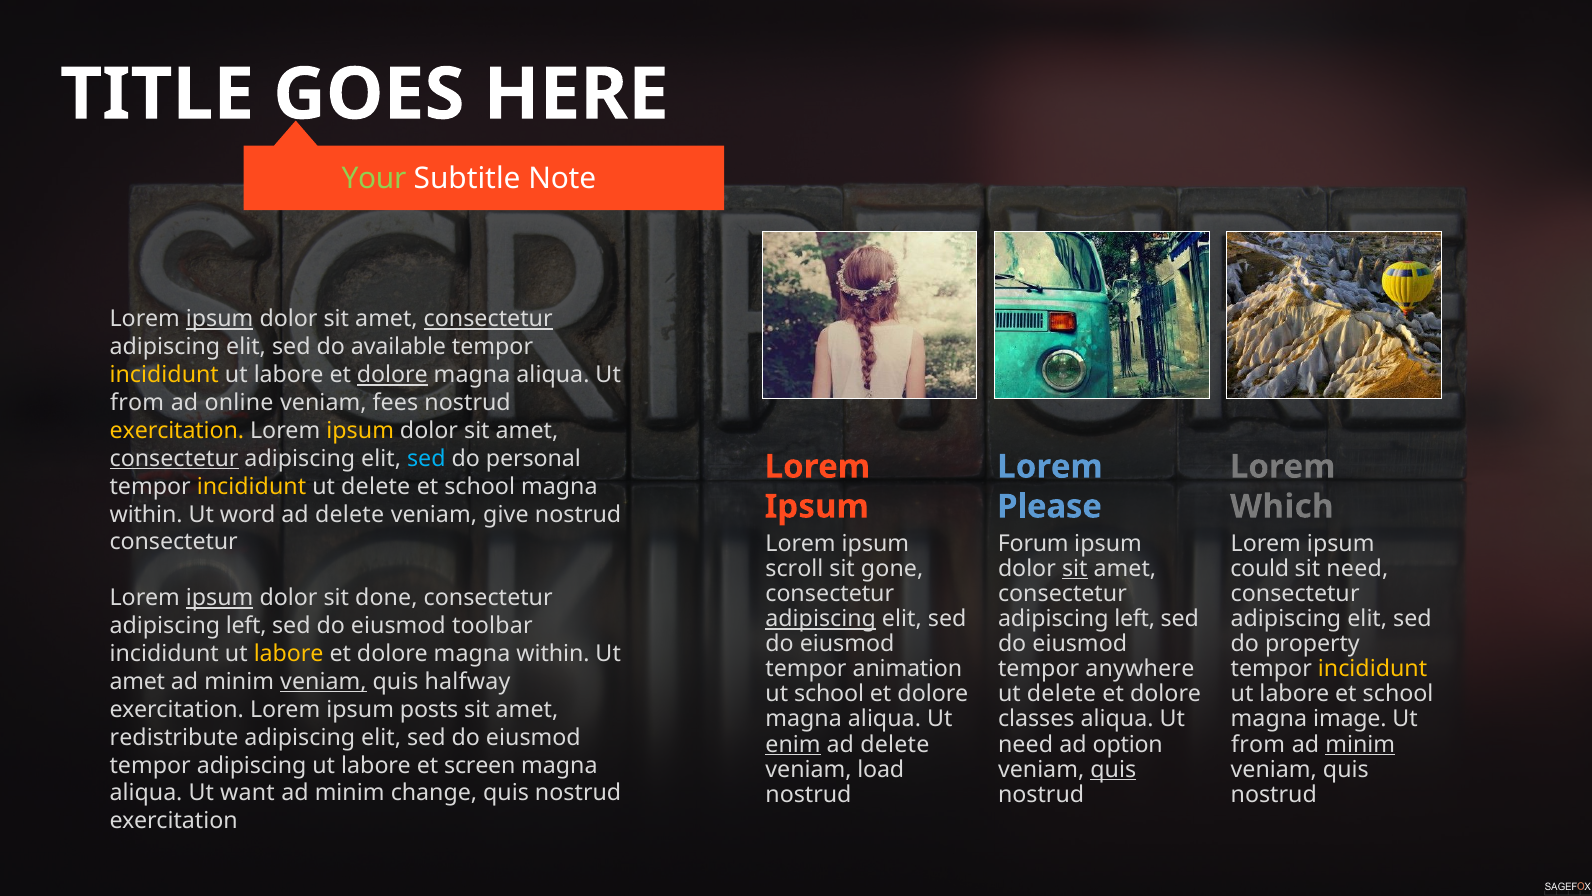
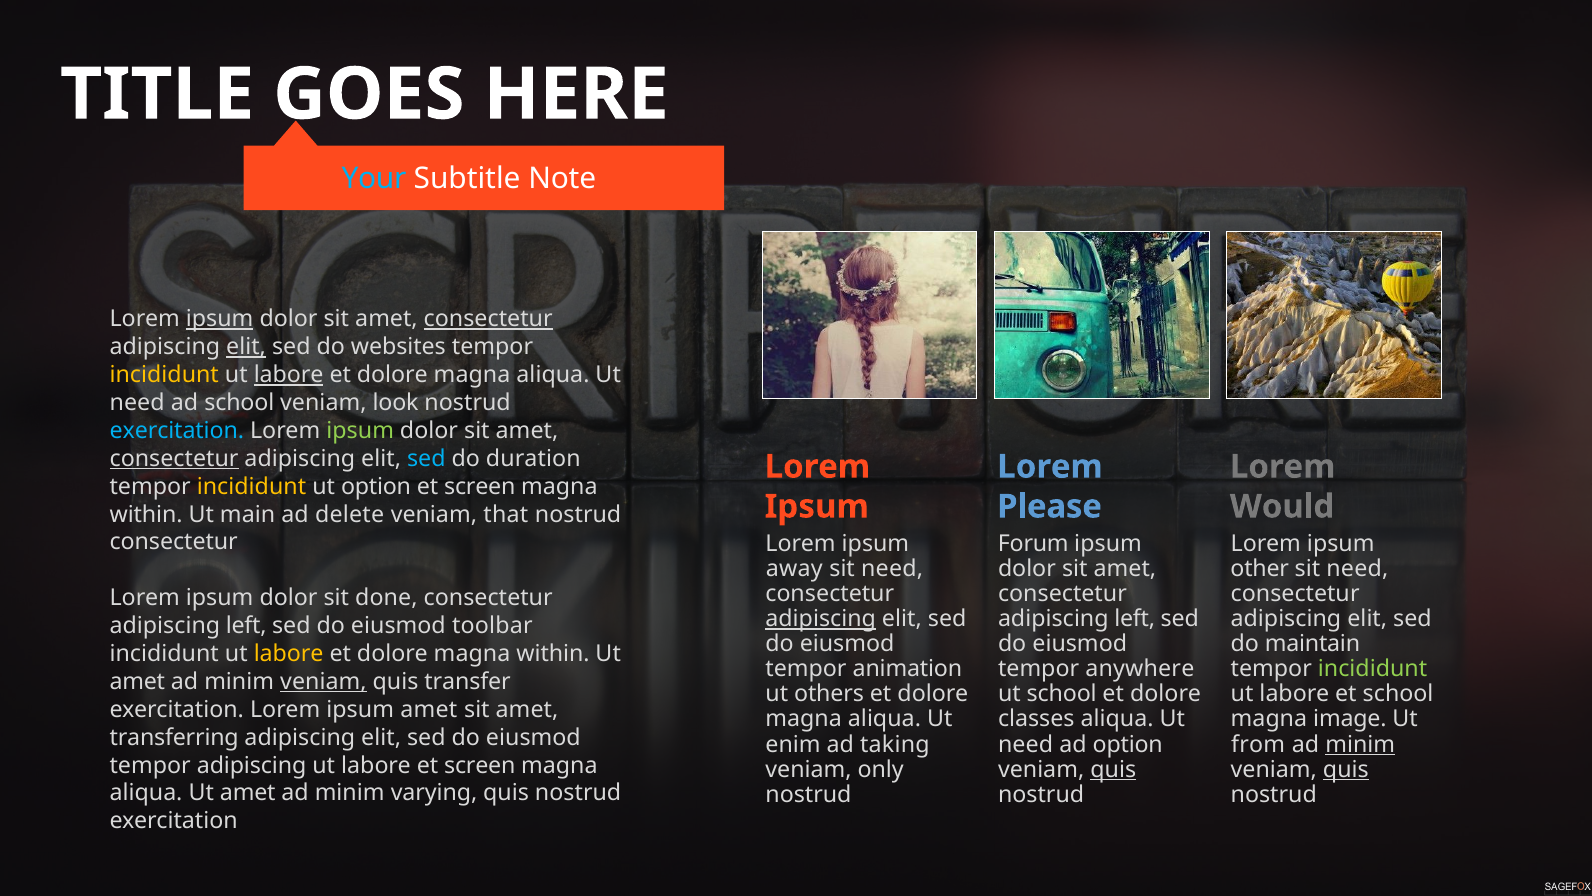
Your colour: light green -> light blue (374, 178)
elit underline: none -> present (246, 347)
available: available -> websites (398, 347)
labore underline: none -> present (289, 375)
dolore underline: present -> none (392, 375)
from: from -> need (137, 403)
ad online: online -> school (239, 403)
fees: fees -> look (396, 403)
exercitation colour: yellow -> light blue (177, 430)
ipsum colour: yellow -> light green (360, 430)
personal: personal -> duration (533, 458)
delete: delete -> option (376, 486)
school: school -> screen (480, 486)
Which: Which -> Would (1282, 506)
word: word -> main (248, 514)
give: give -> that (506, 514)
scroll: scroll -> away (794, 568)
gone: gone -> need (892, 568)
sit underline: present -> none (1075, 568)
could: could -> other (1260, 568)
ipsum underline: present -> none (220, 598)
property: property -> maintain (1312, 644)
incididunt colour: yellow -> light green (1373, 669)
halfway: halfway -> transfer (468, 681)
ut school: school -> others (829, 694)
delete: delete -> school (1062, 694)
ipsum posts: posts -> amet (429, 709)
redistribute: redistribute -> transferring (174, 737)
enim underline: present -> none (793, 744)
delete: delete -> taking (895, 744)
load: load -> only (881, 769)
quis underline: none -> present (1346, 769)
aliqua Ut want: want -> amet (248, 793)
change: change -> varying (434, 793)
